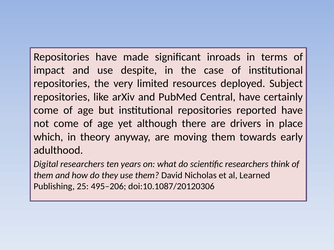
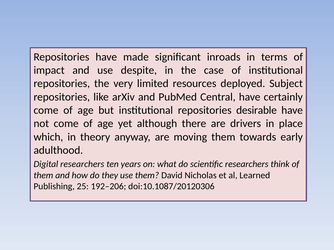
reported: reported -> desirable (257, 110)
495–206: 495–206 -> 192–206 (108, 187)
